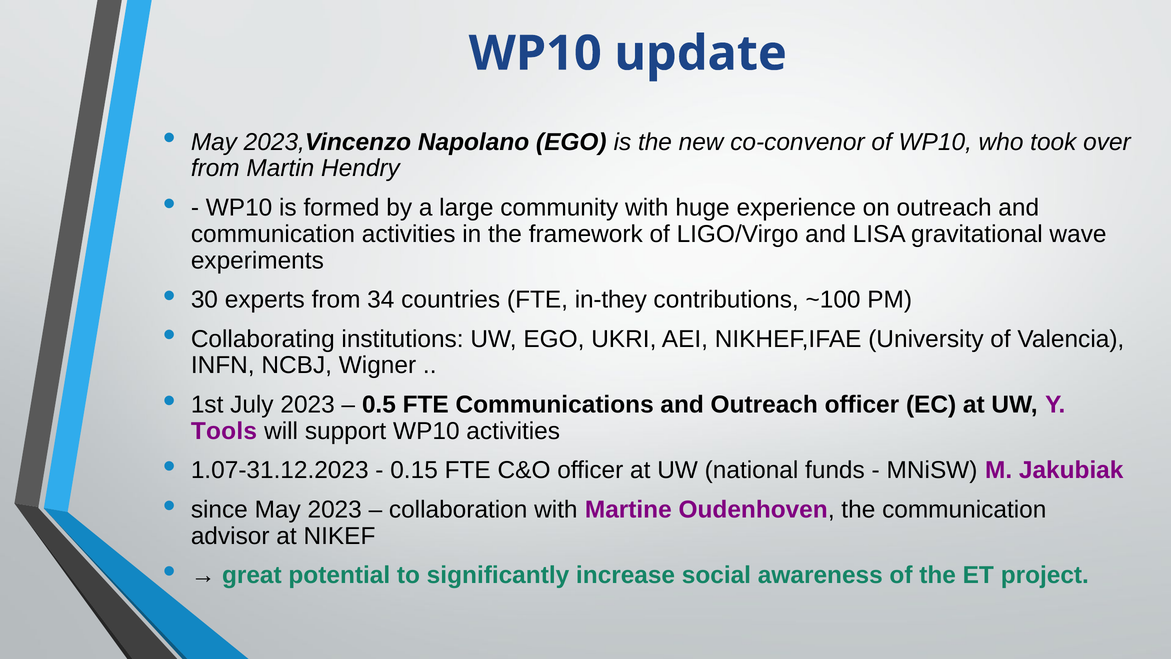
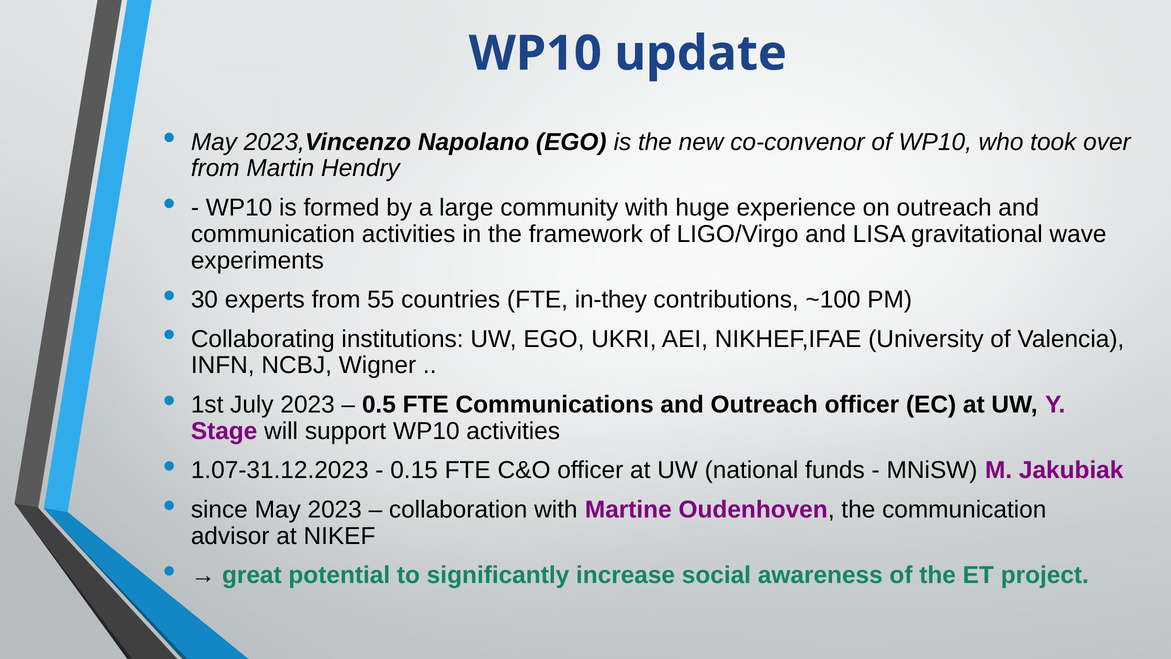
34: 34 -> 55 (381, 300)
Tools: Tools -> Stage (224, 431)
